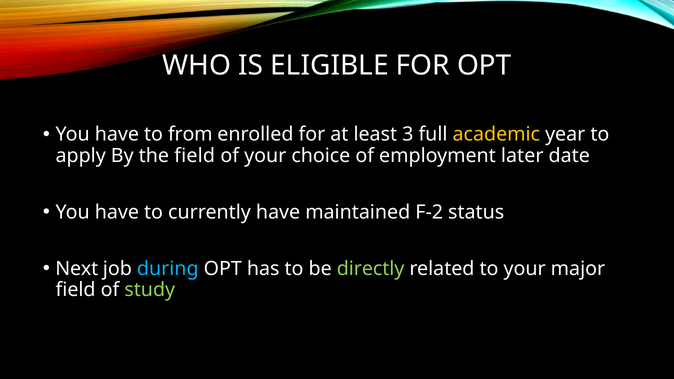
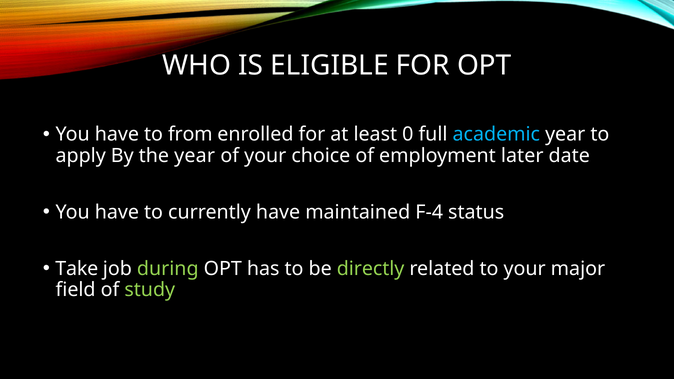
3: 3 -> 0 (408, 134)
academic colour: yellow -> light blue (496, 134)
the field: field -> year (195, 156)
F-2: F-2 -> F-4 (429, 212)
Next: Next -> Take (77, 269)
during colour: light blue -> light green (168, 269)
